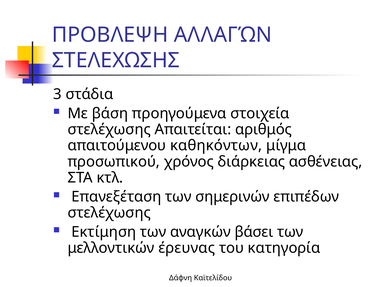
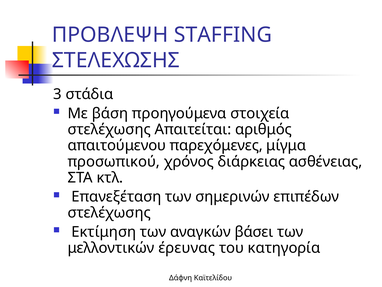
ΑΛΛΑΓΏΝ: ΑΛΛΑΓΏΝ -> STAFFING (223, 35)
καθηκόντων: καθηκόντων -> παρεχόμενες (216, 145)
